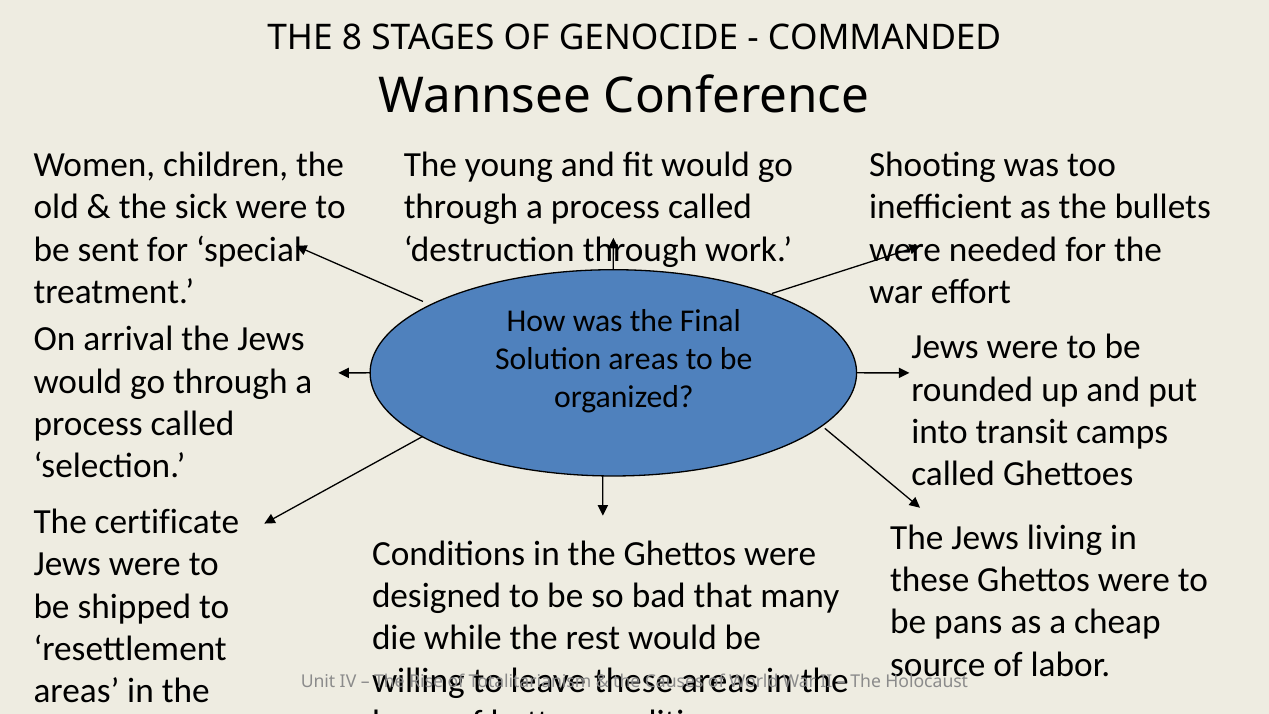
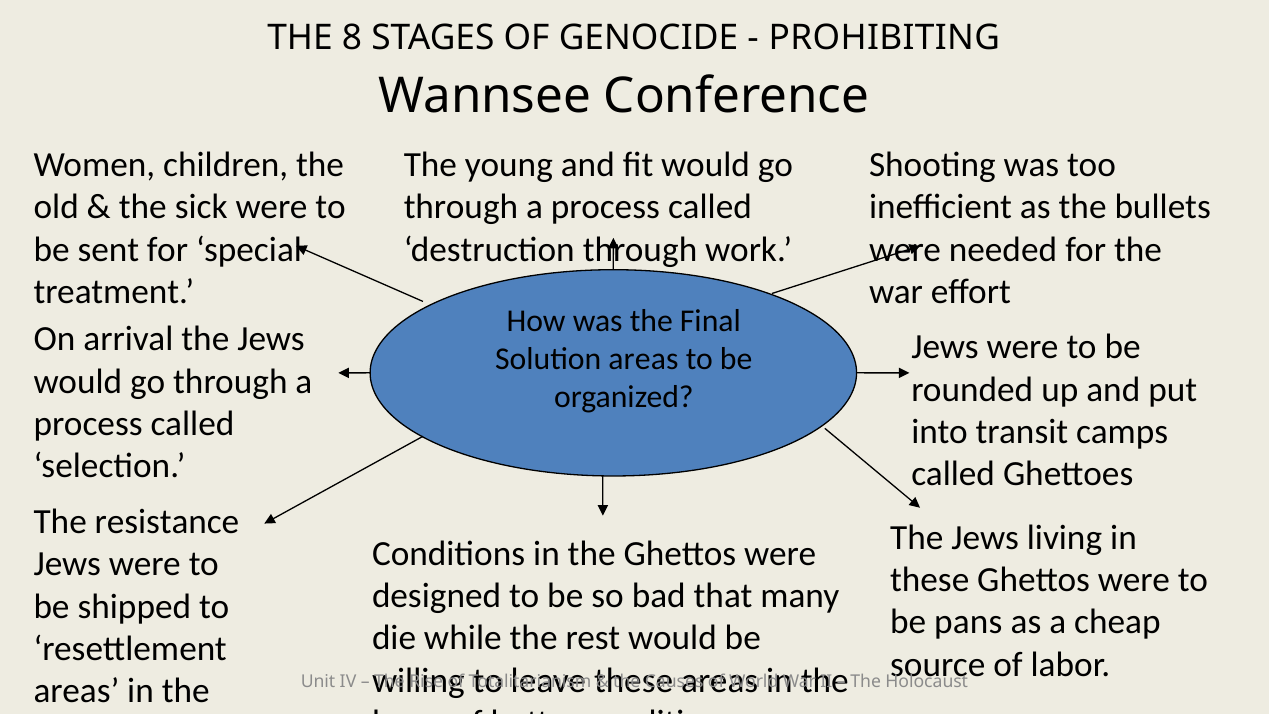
COMMANDED: COMMANDED -> PROHIBITING (884, 38)
certificate: certificate -> resistance (167, 522)
